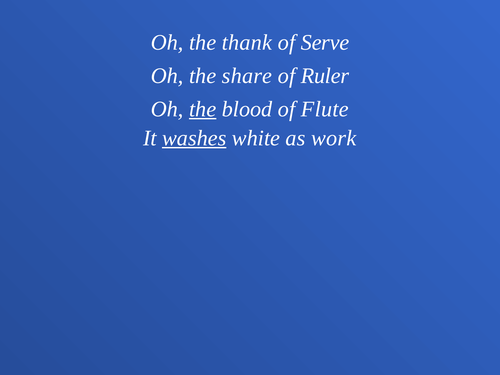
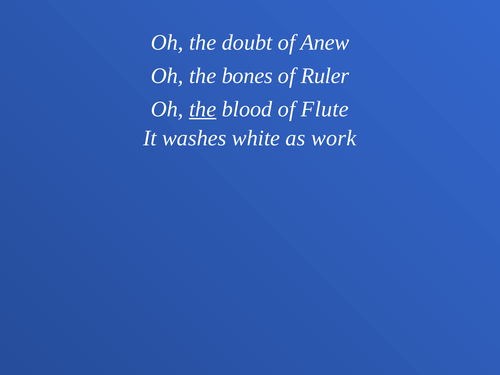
thank: thank -> doubt (247, 42)
Serve: Serve -> Anew (325, 42)
share: share -> bones (247, 76)
washes underline: present -> none (194, 138)
